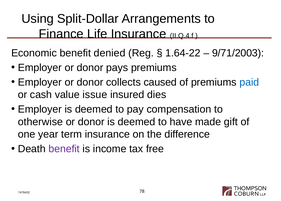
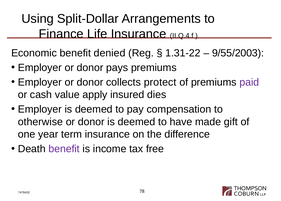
1.64-22: 1.64-22 -> 1.31-22 (183, 53)
9/71/2003: 9/71/2003 -> 9/55/2003 (238, 53)
caused: caused -> protect (160, 82)
paid colour: blue -> purple (249, 82)
issue: issue -> apply (95, 95)
